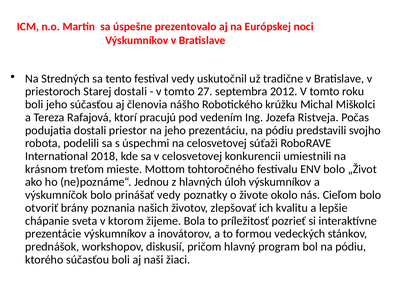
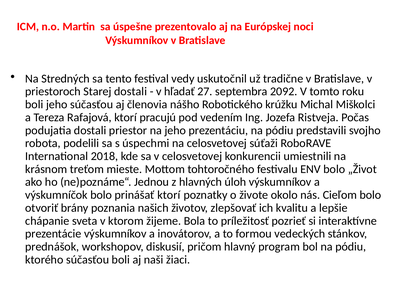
tomto: tomto -> hľadať (179, 92)
2012: 2012 -> 2092 (284, 92)
prinášať vedy: vedy -> ktorí (169, 195)
